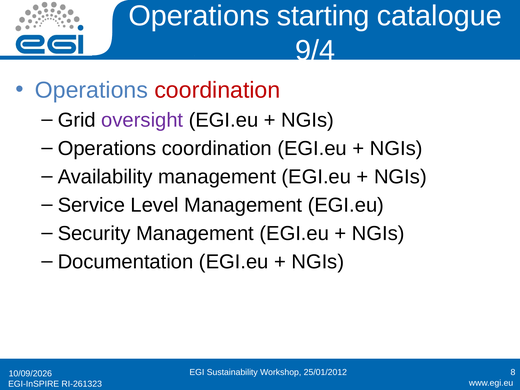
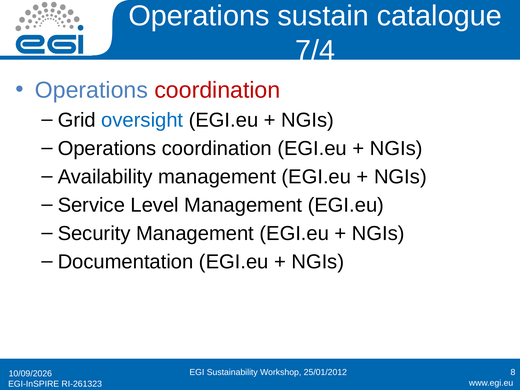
starting: starting -> sustain (323, 16)
9/4: 9/4 -> 7/4 (315, 51)
oversight colour: purple -> blue (142, 120)
